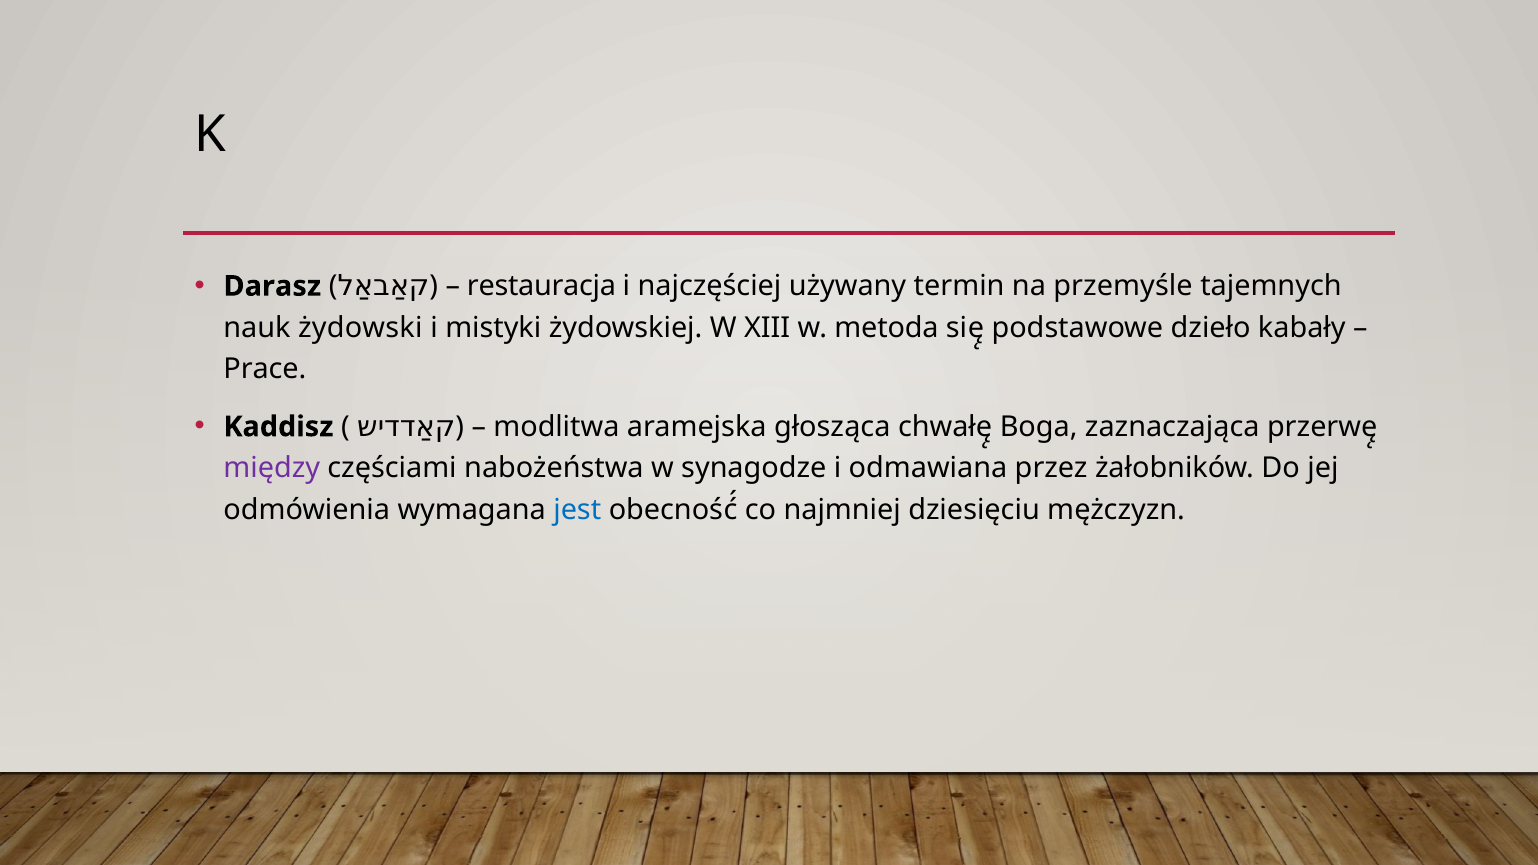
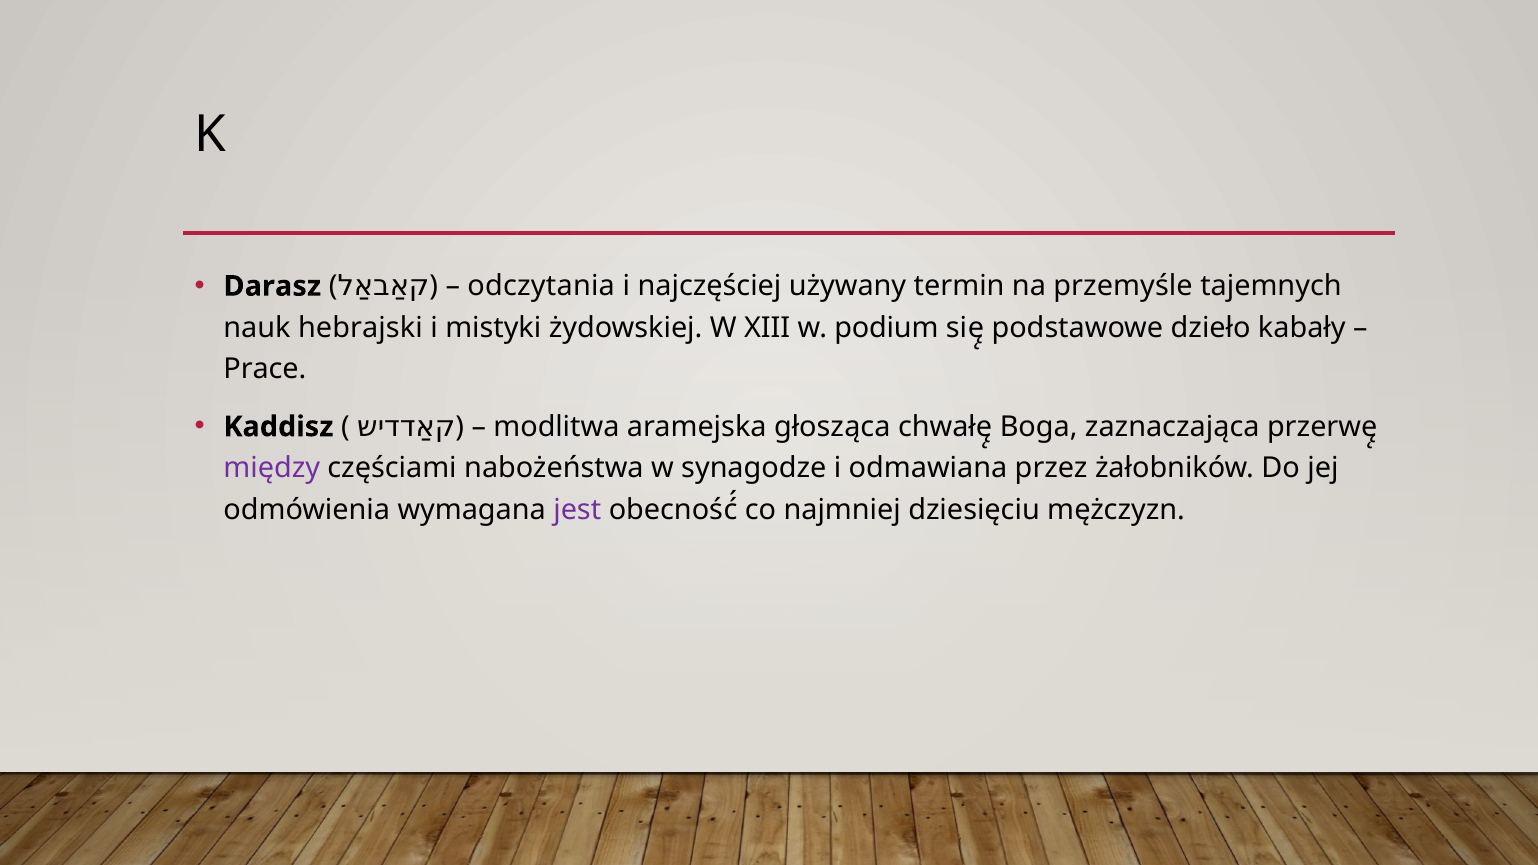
restauracja: restauracja -> odczytania (541, 286)
żydowski: żydowski -> hebrajski (360, 328)
metoda: metoda -> podium (886, 328)
jest colour: blue -> purple (577, 510)
